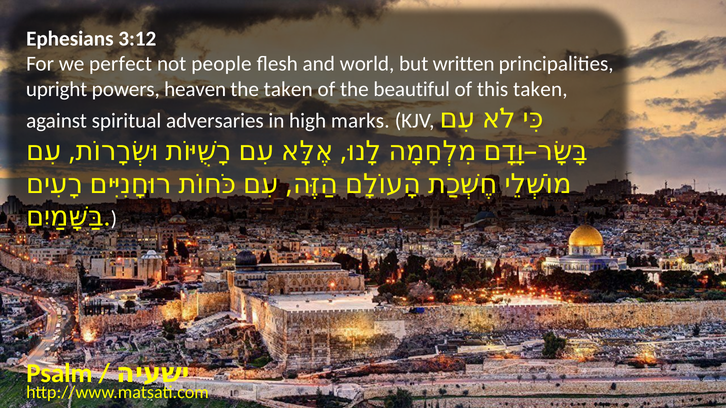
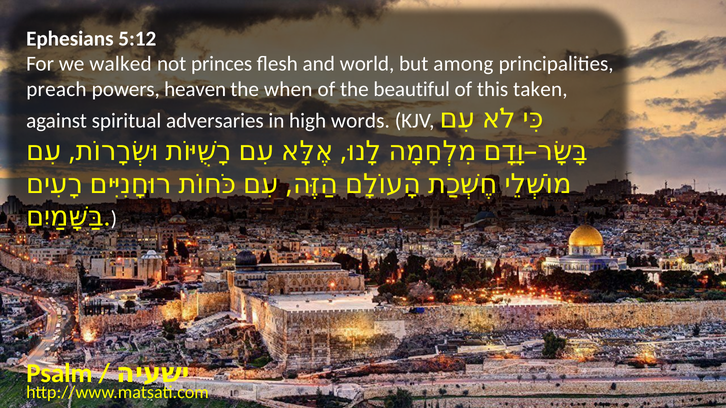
3:12: 3:12 -> 5:12 (137, 39)
perfect: perfect -> walked (121, 64)
people: people -> princes (222, 64)
written: written -> among (463, 64)
upright: upright -> preach (56, 89)
the taken: taken -> when (288, 89)
marks: marks -> words (360, 121)
